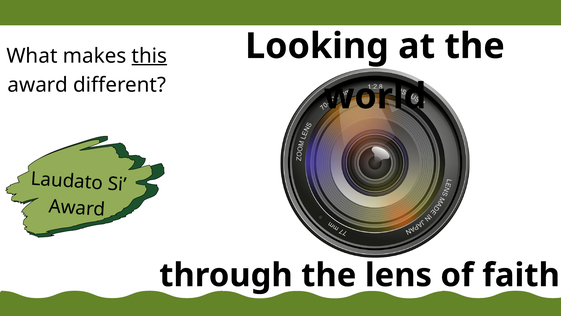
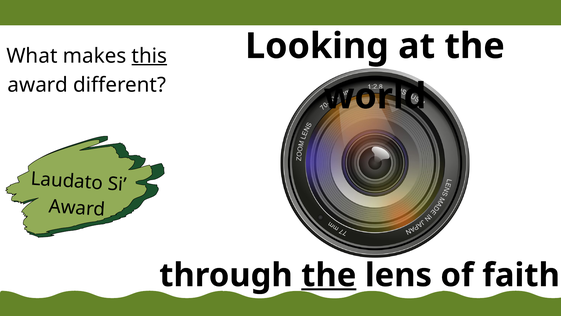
the underline: none -> present (329, 275)
